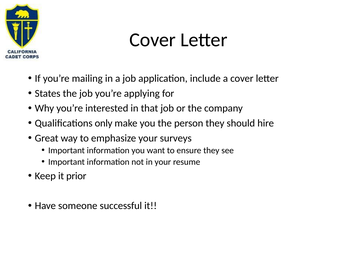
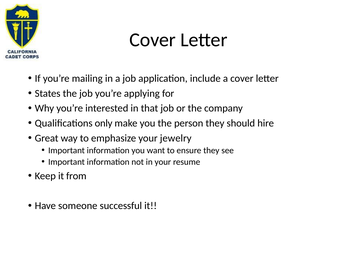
surveys: surveys -> jewelry (176, 138)
prior: prior -> from (76, 176)
